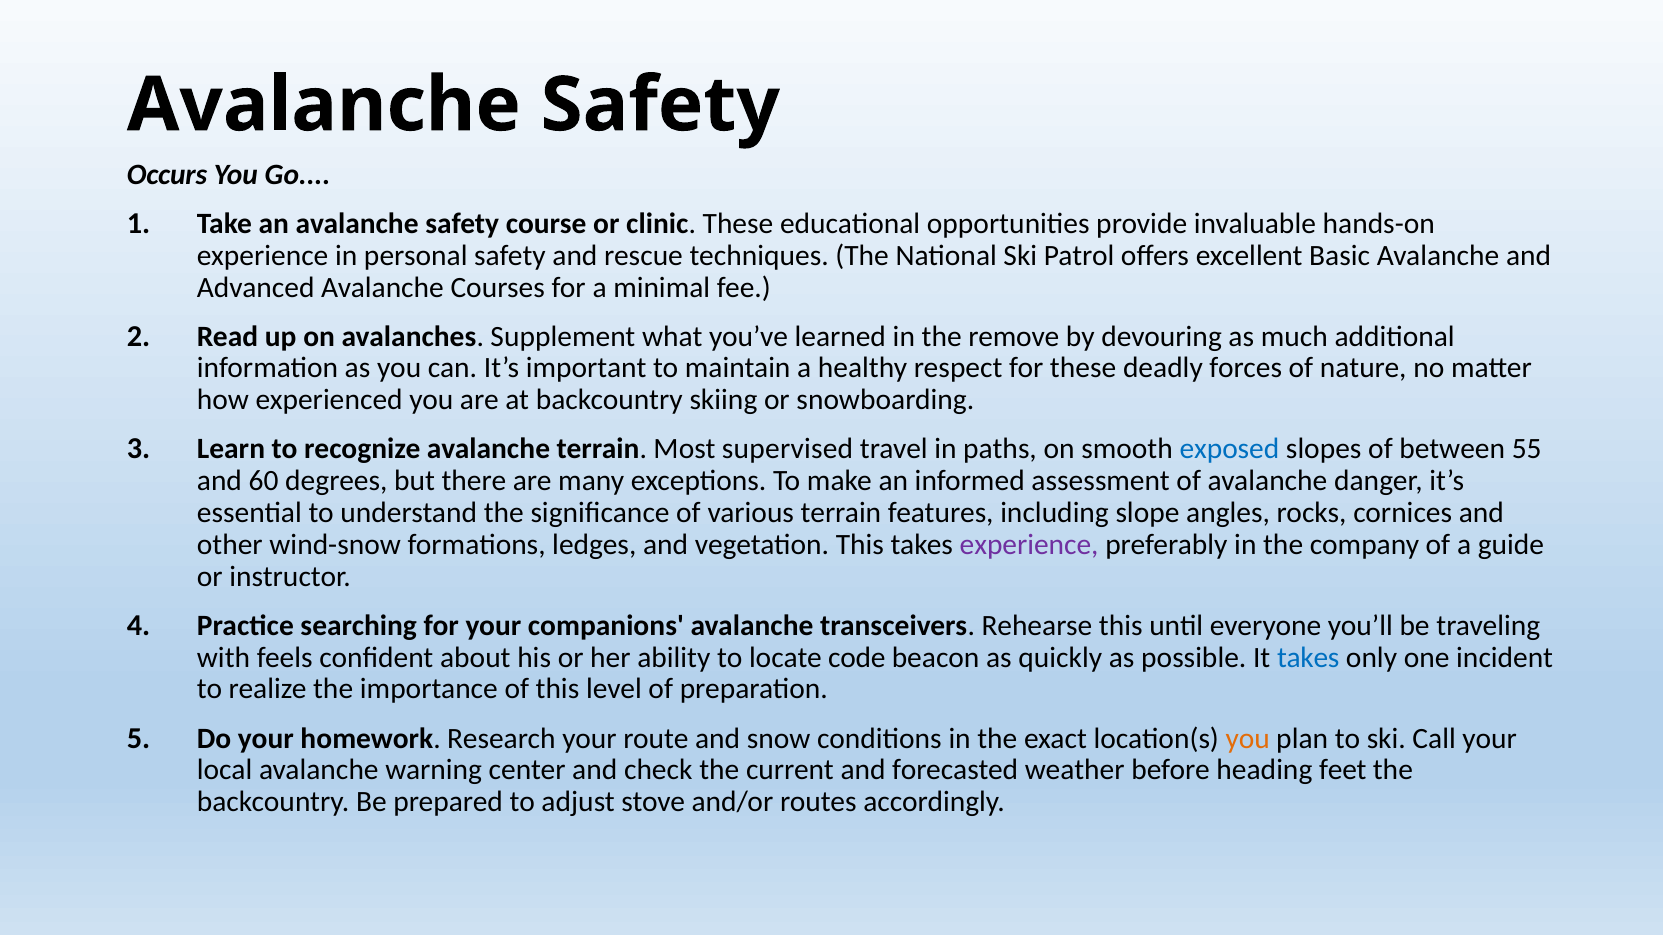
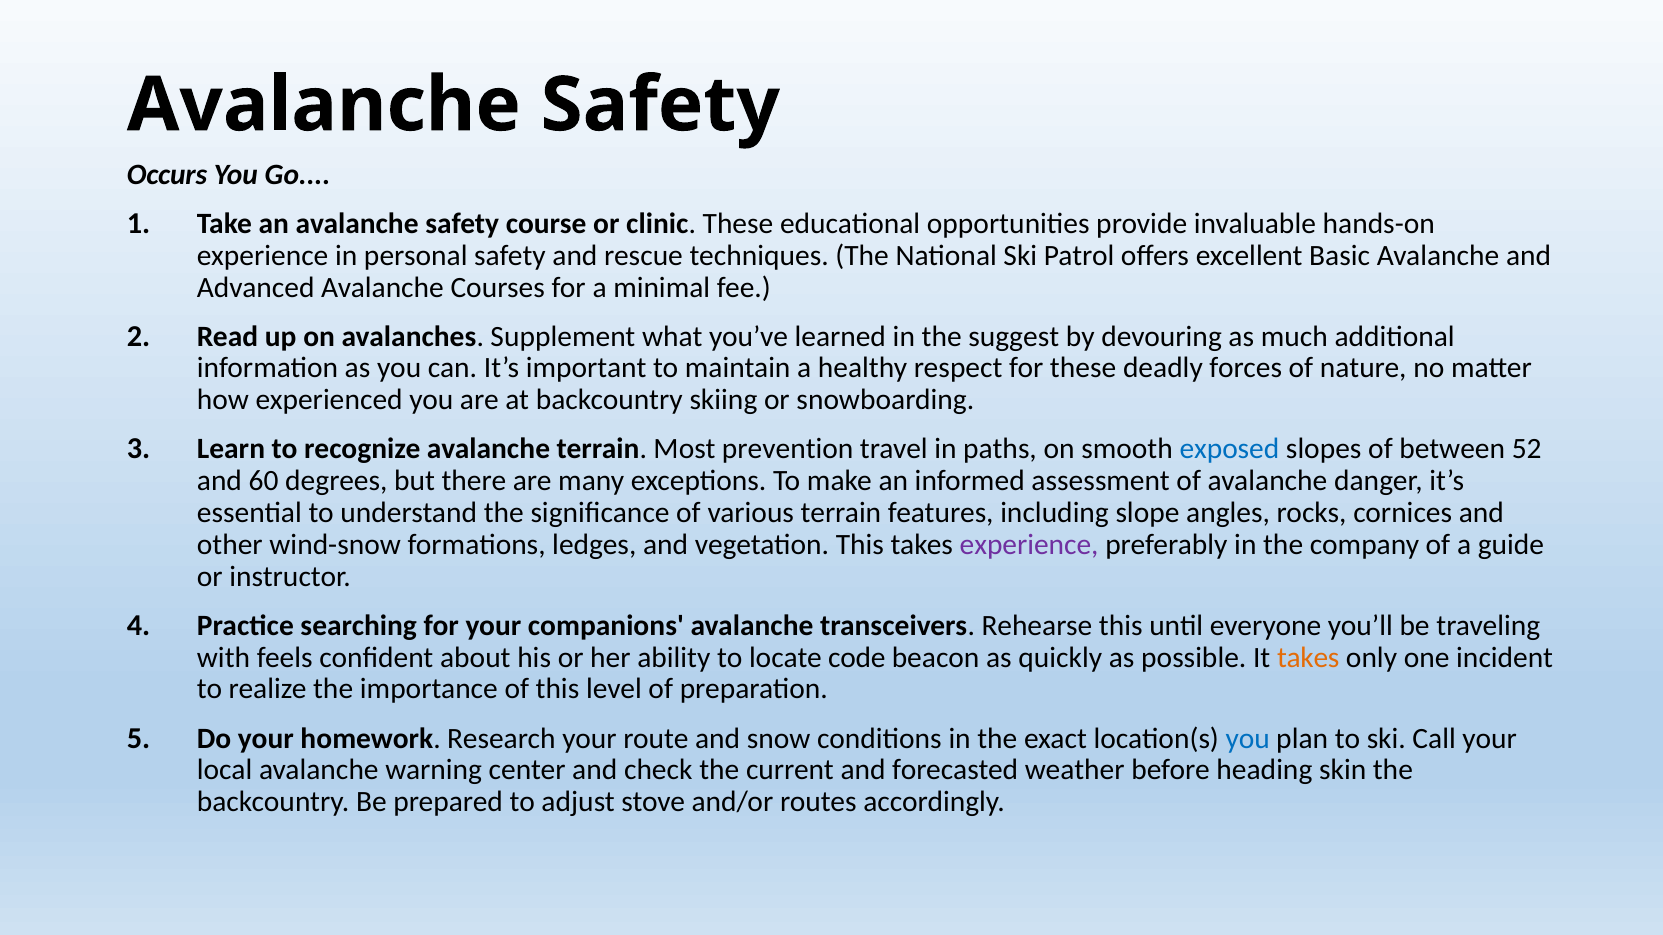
remove: remove -> suggest (1014, 337)
supervised: supervised -> prevention (788, 449)
55: 55 -> 52 (1527, 449)
takes colour: blue -> orange (1308, 658)
you colour: orange -> blue (1248, 739)
feet: feet -> skin (1343, 770)
